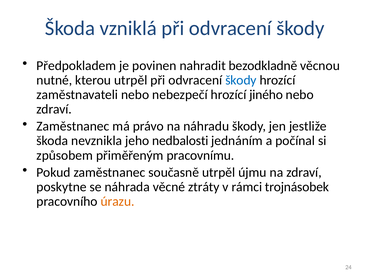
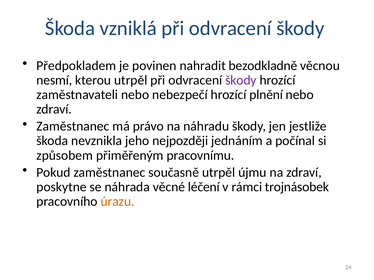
nutné: nutné -> nesmí (54, 80)
škody colour: blue -> purple (241, 80)
jiného: jiného -> plnění (266, 95)
nedbalosti: nedbalosti -> nejpozději (180, 141)
ztráty: ztráty -> léčení (204, 187)
